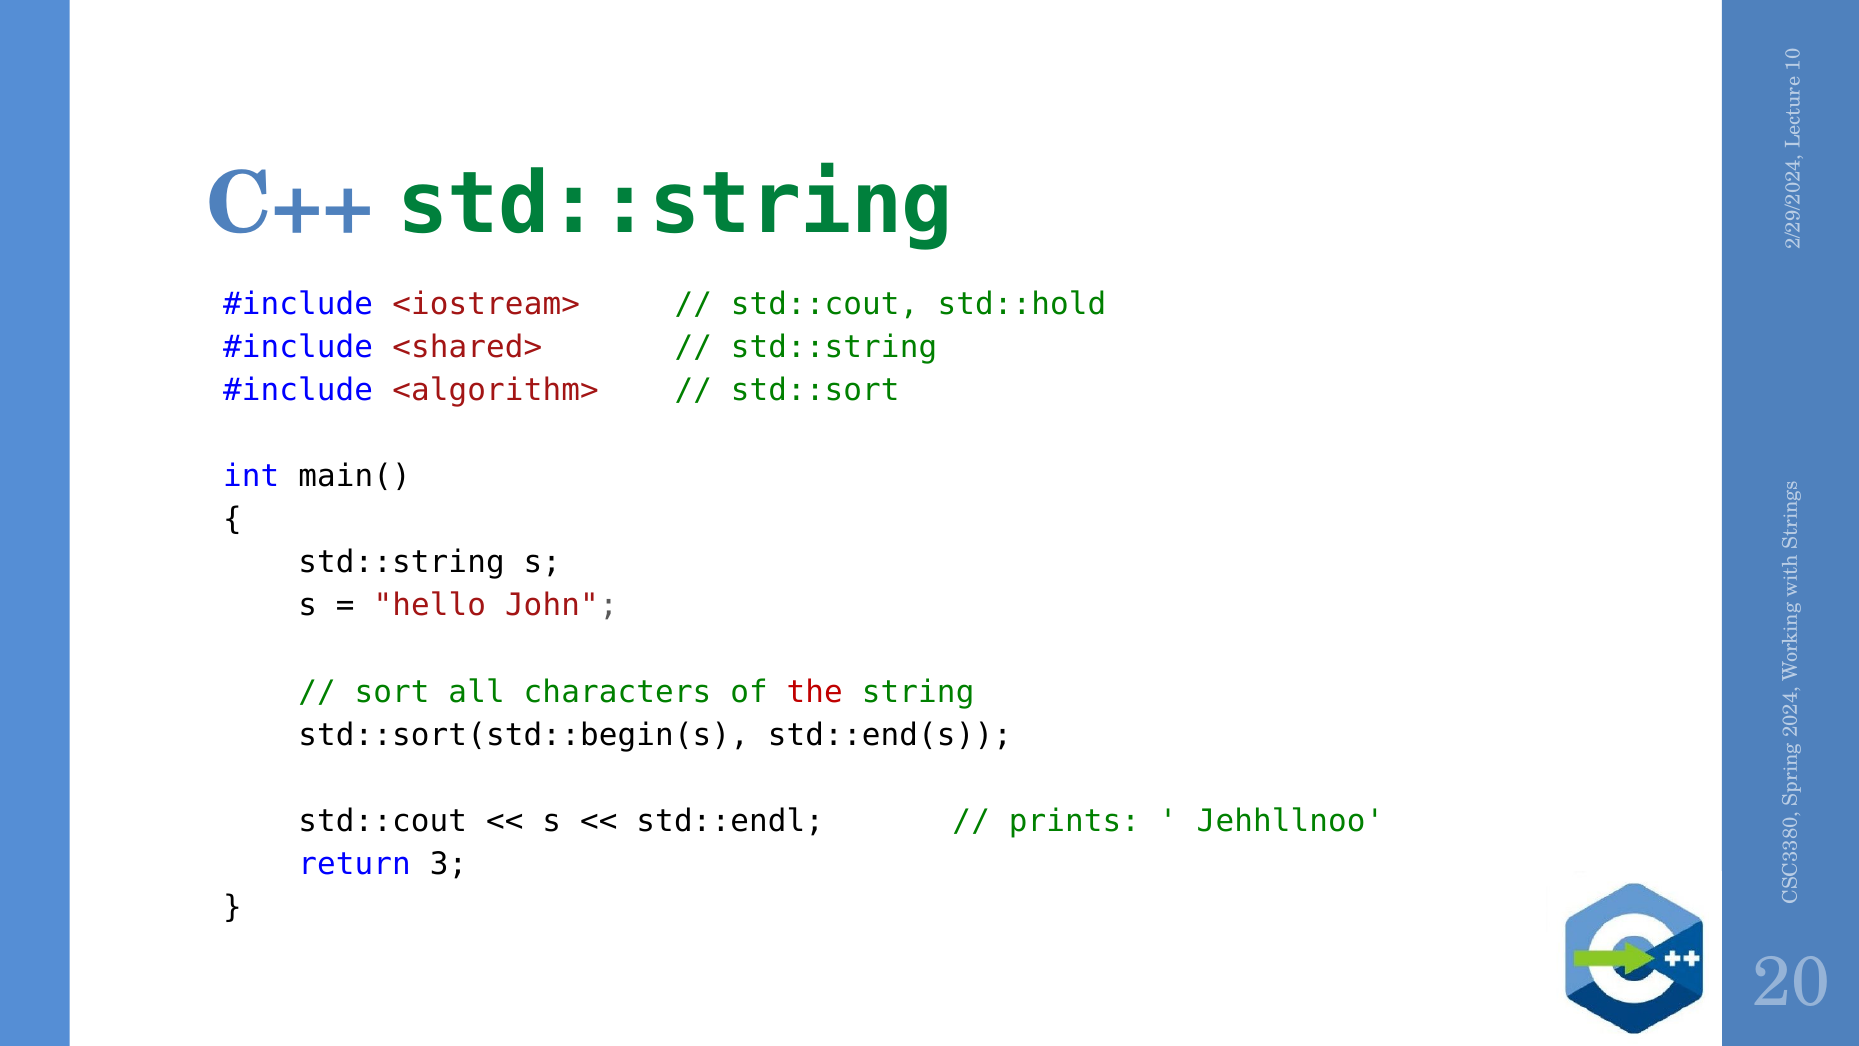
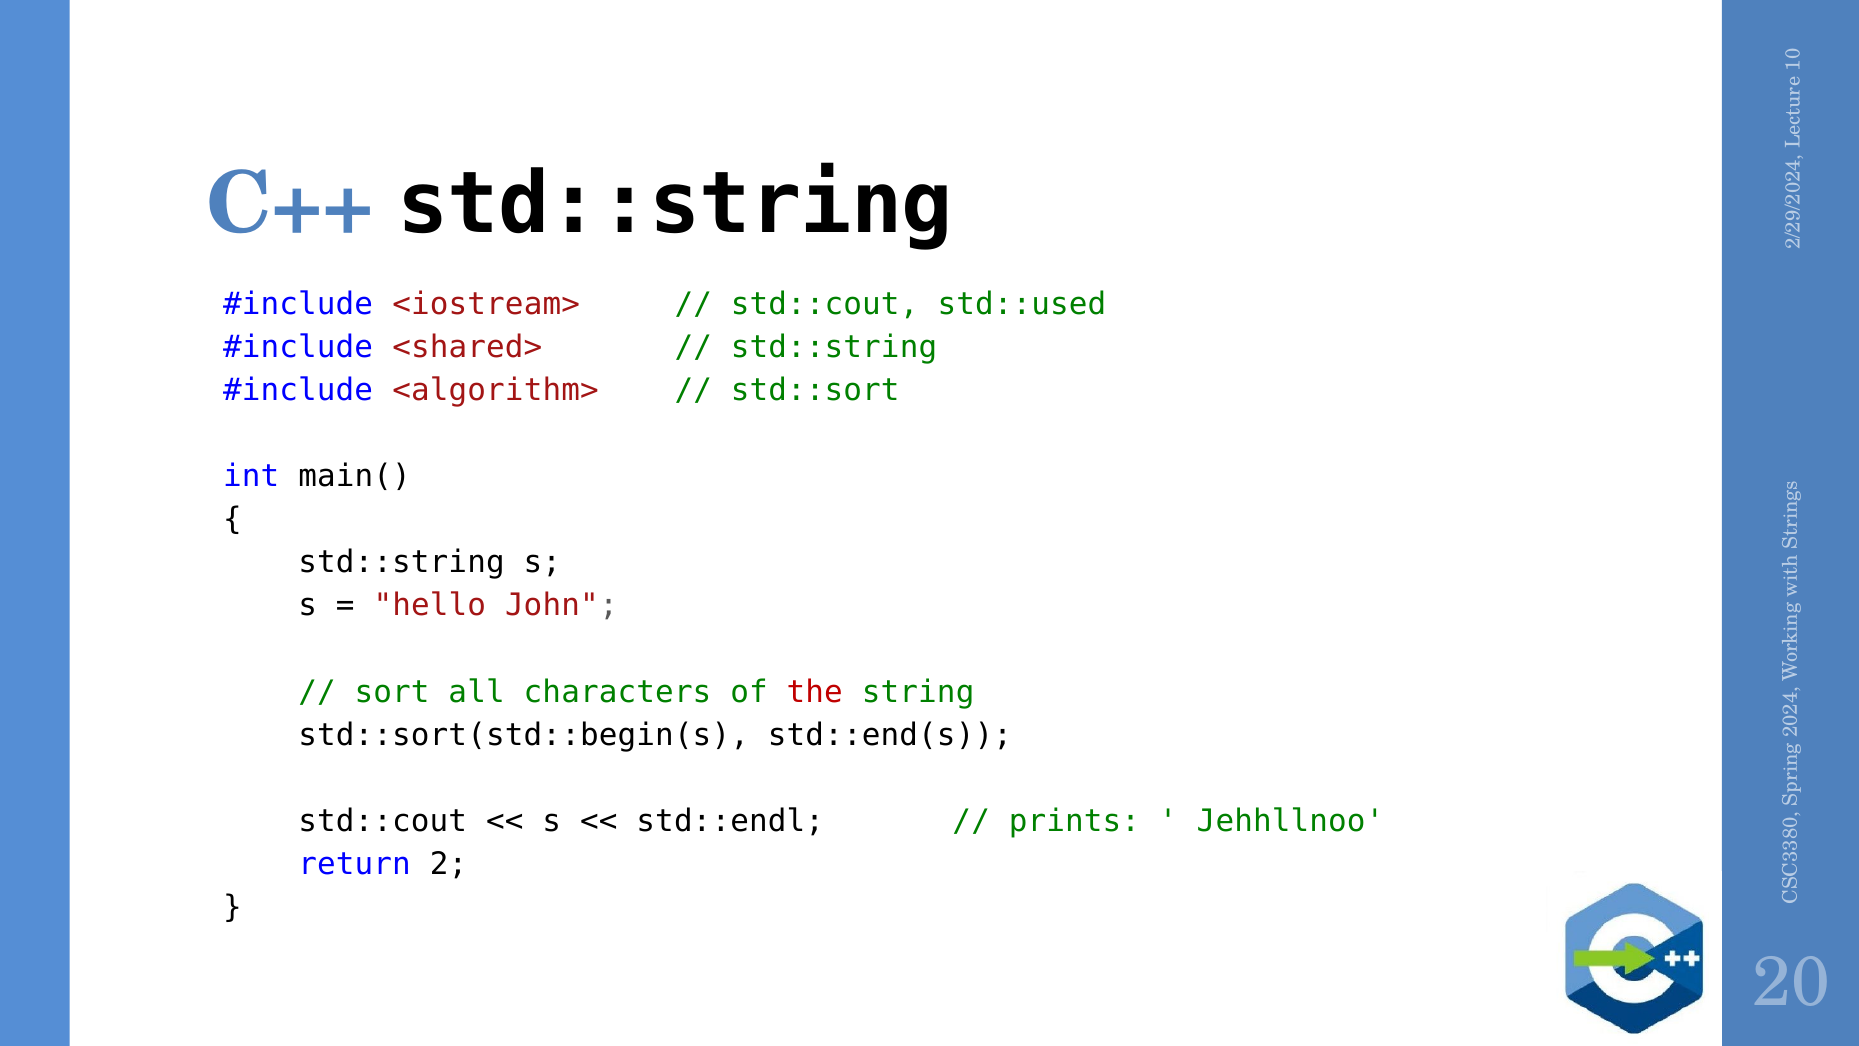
std::string colour: green -> black (675, 204)
std::hold: std::hold -> std::used (1022, 304)
return 3: 3 -> 2 (449, 864)
